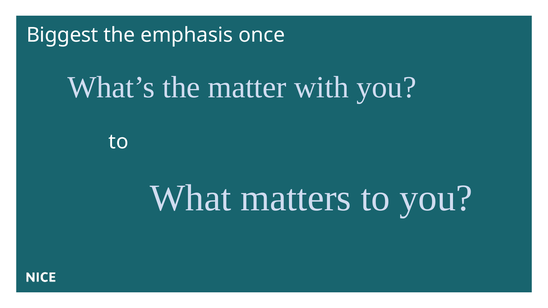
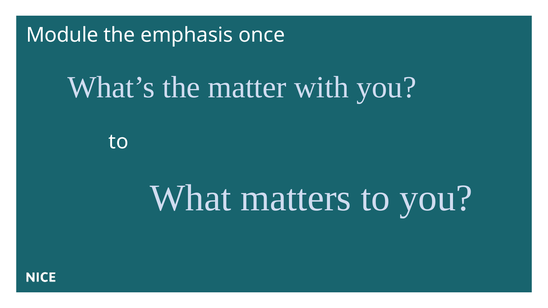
Biggest: Biggest -> Module (62, 35)
